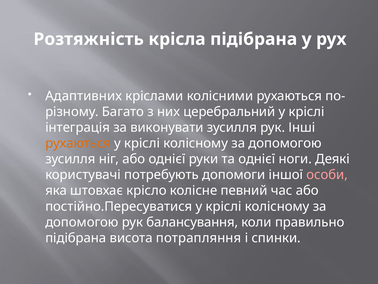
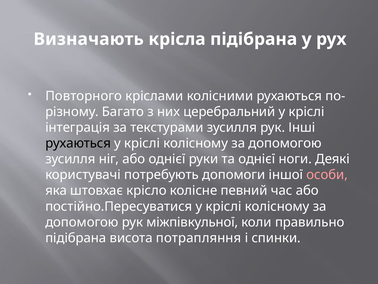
Розтяжність: Розтяжність -> Визначають (89, 39)
Адаптивних: Адаптивних -> Повторного (84, 96)
виконувати: виконувати -> текстурами (167, 127)
рухаються colour: orange -> black (78, 143)
балансування: балансування -> міжпівкульної (192, 222)
